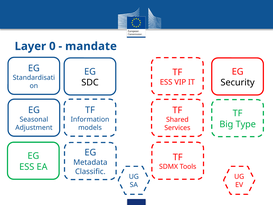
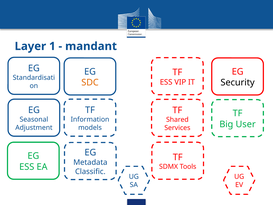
0: 0 -> 1 (52, 46)
mandate: mandate -> mandant (91, 46)
SDC colour: black -> orange (90, 82)
Type: Type -> User (246, 124)
